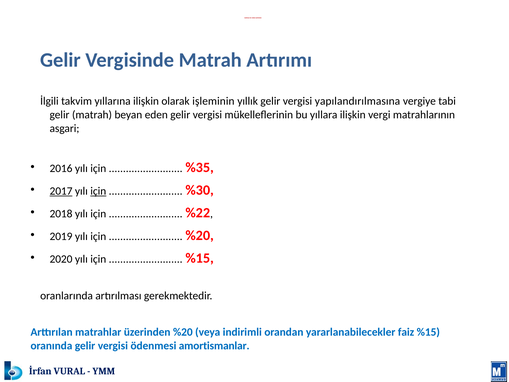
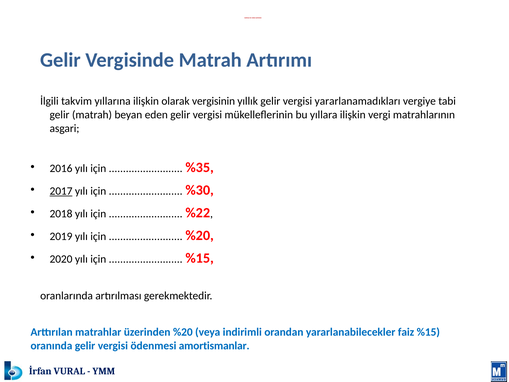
işleminin: işleminin -> vergisinin (214, 101)
yapılandırılmasına: yapılandırılmasına -> yararlanamadıkları (358, 101)
için underline: present -> none (98, 191)
